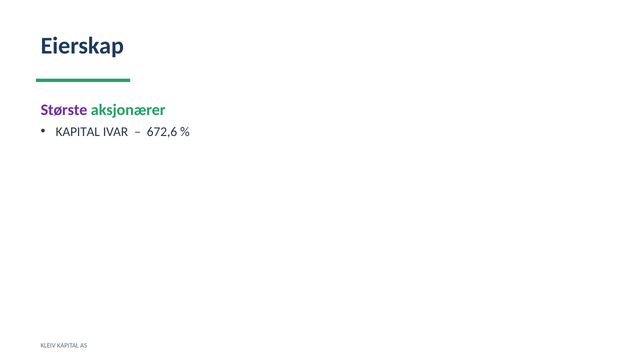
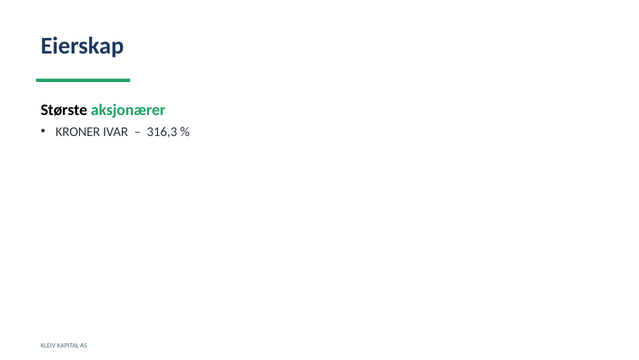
Største colour: purple -> black (64, 110)
KAPITAL: KAPITAL -> KRONER (78, 131)
672,6: 672,6 -> 316,3 (162, 131)
